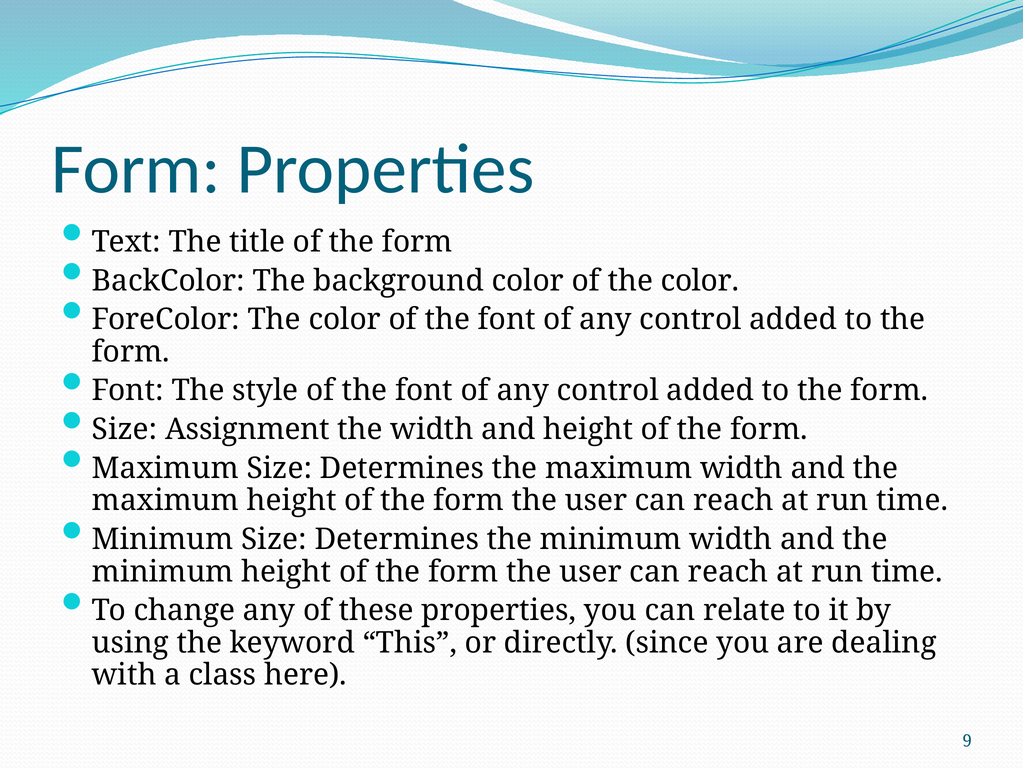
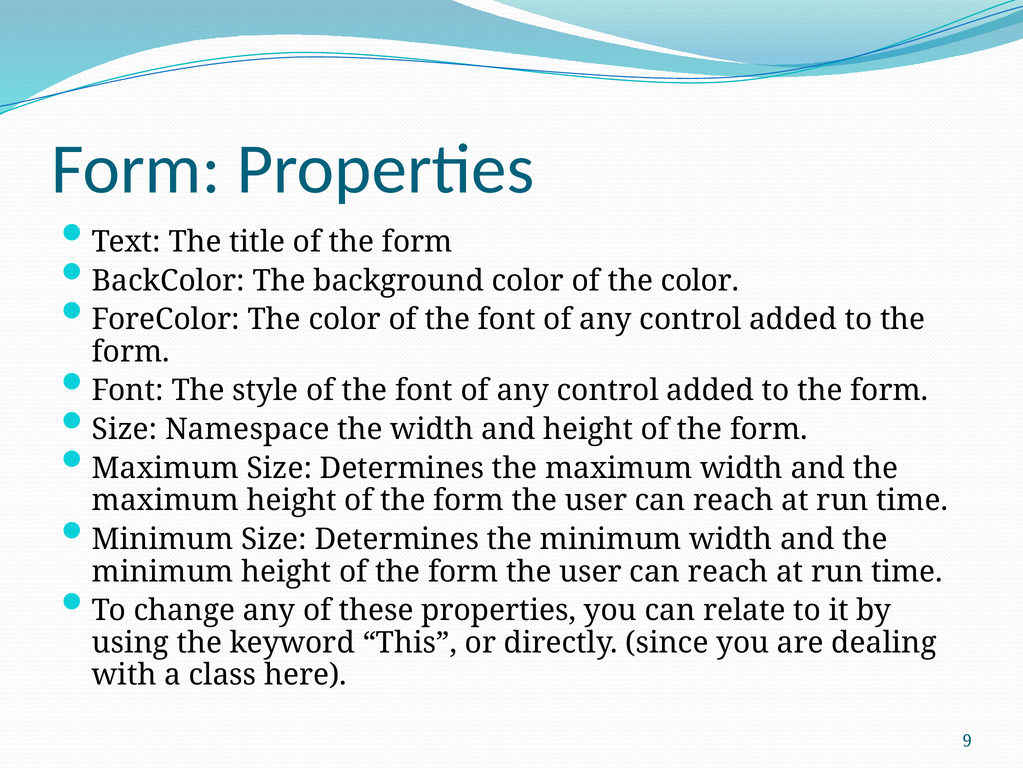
Assignment: Assignment -> Namespace (247, 429)
